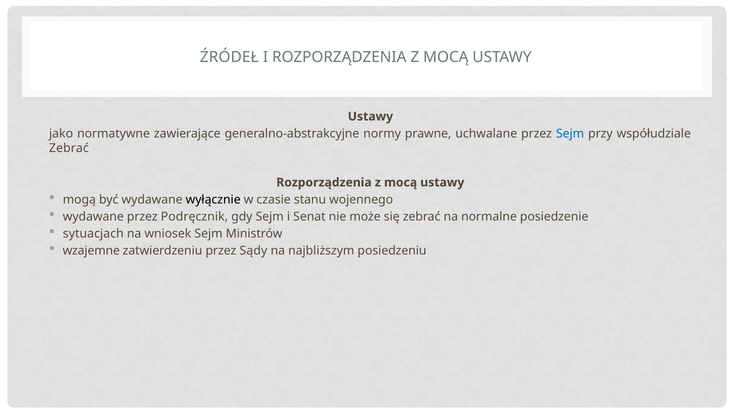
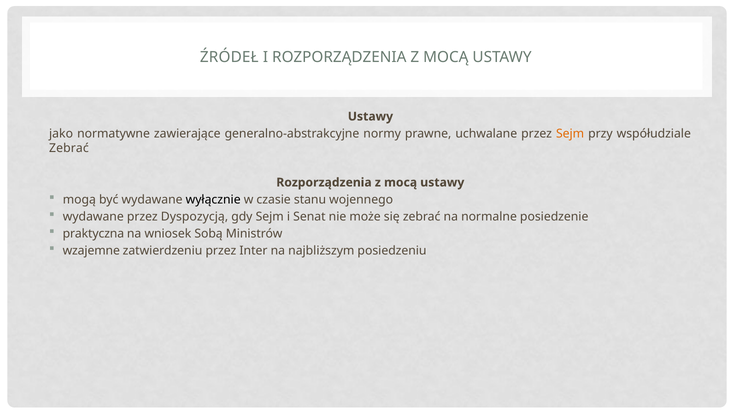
Sejm colour: blue -> orange (570, 134)
Podręcznik: Podręcznik -> Dyspozycją (194, 217)
sytuacjach: sytuacjach -> praktyczna (93, 234)
wniosek Sejm: Sejm -> Sobą (209, 234)
Sądy: Sądy -> Inter (253, 251)
